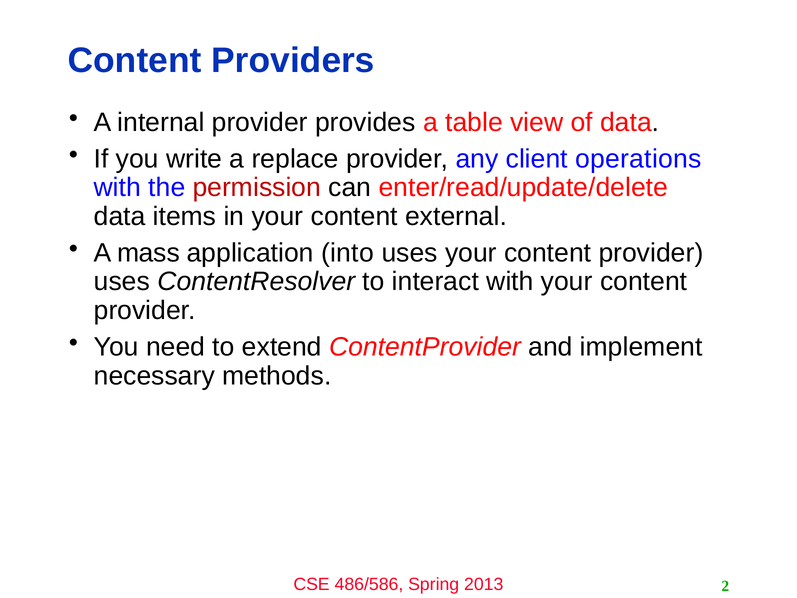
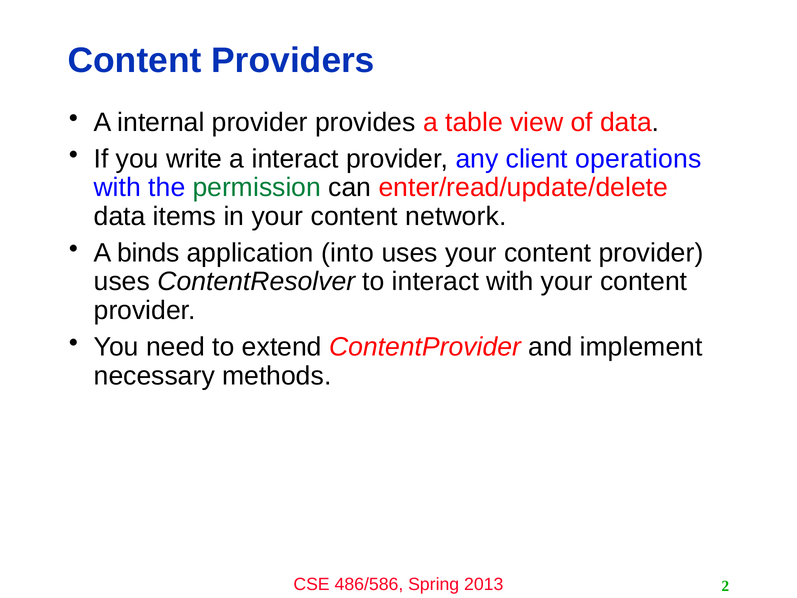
a replace: replace -> interact (295, 159)
permission colour: red -> green (257, 188)
external: external -> network (456, 216)
mass: mass -> binds (148, 253)
